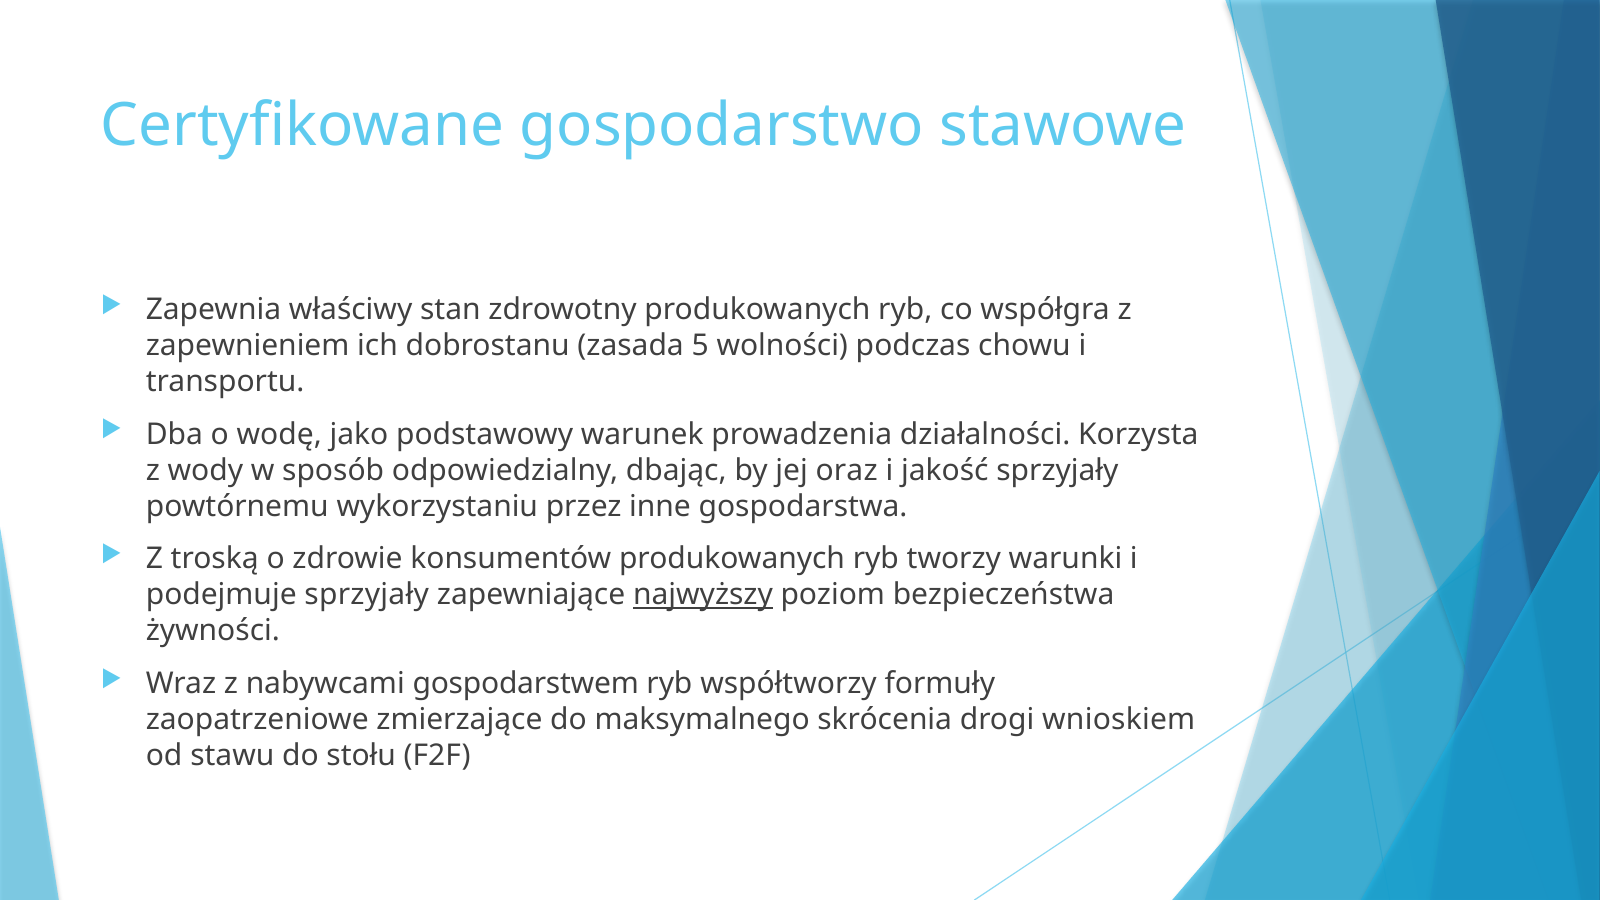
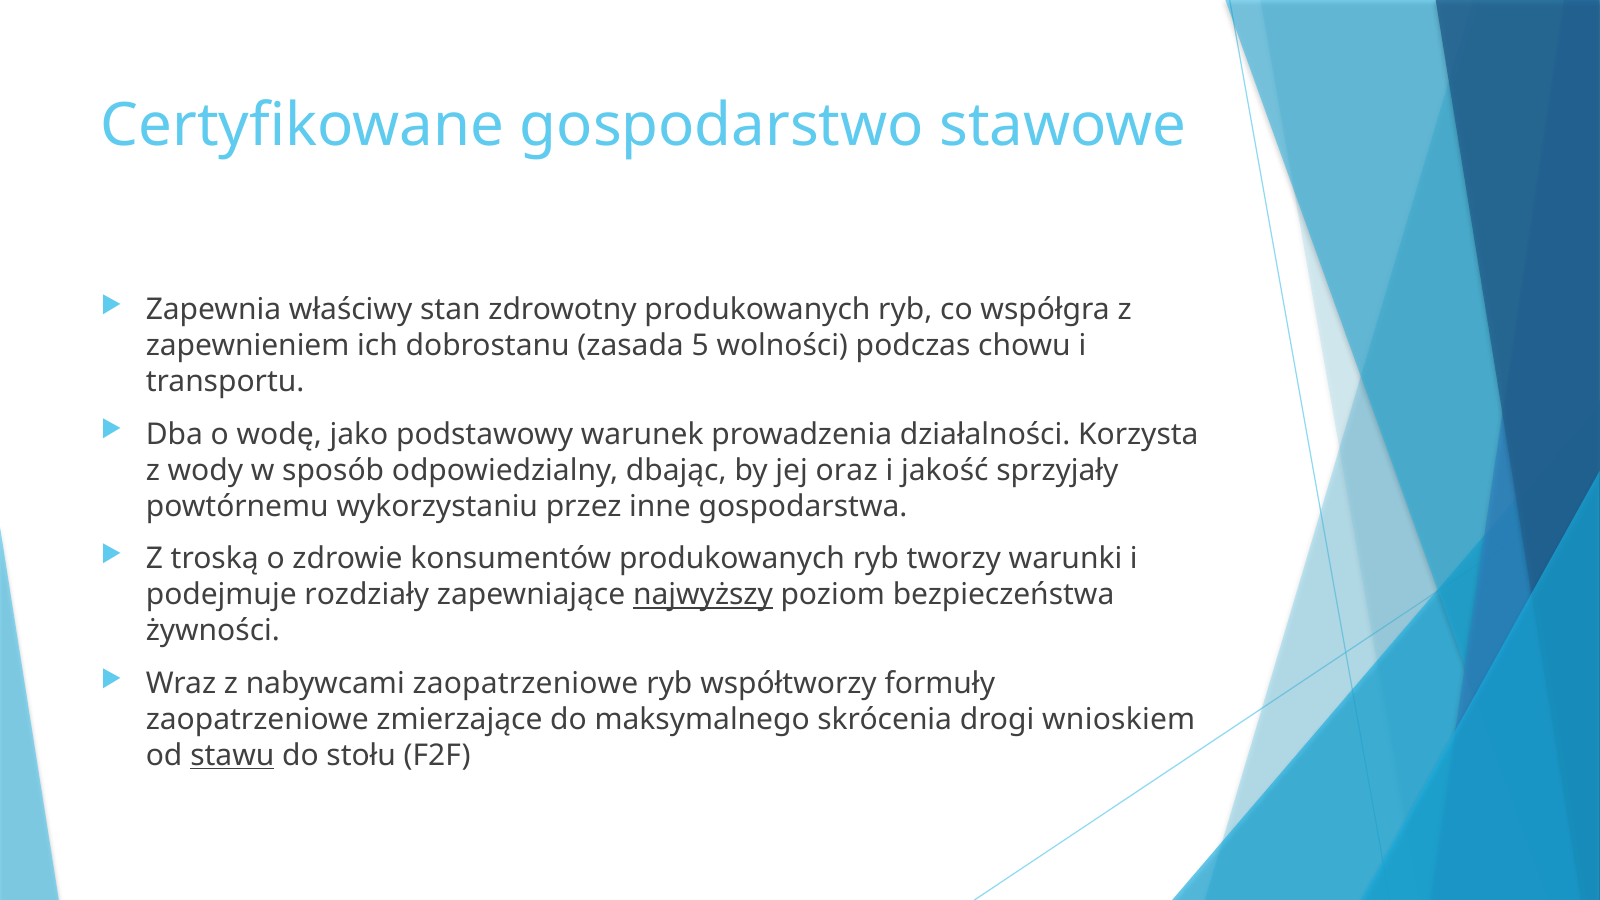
podejmuje sprzyjały: sprzyjały -> rozdziały (367, 595)
nabywcami gospodarstwem: gospodarstwem -> zaopatrzeniowe (525, 684)
stawu underline: none -> present (232, 756)
